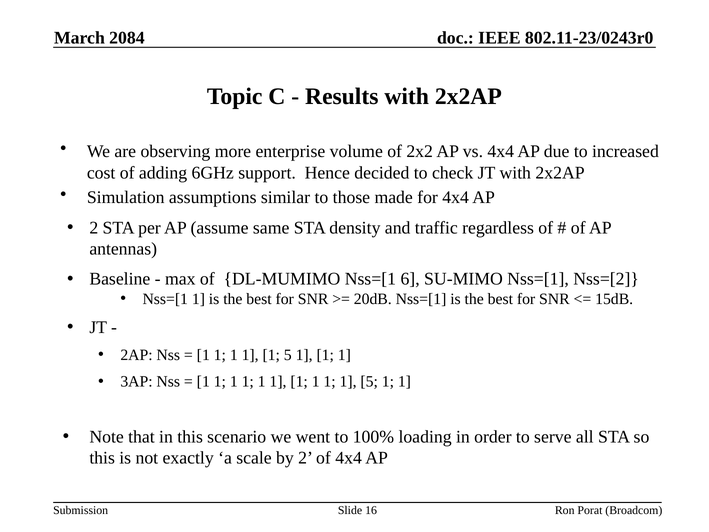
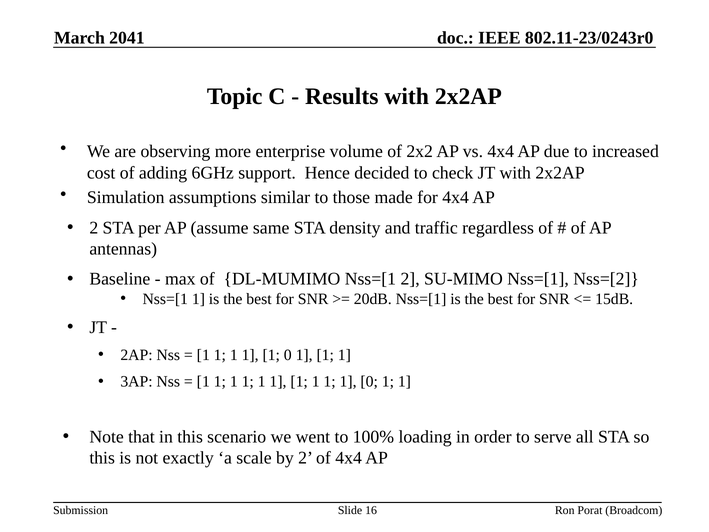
2084: 2084 -> 2041 (127, 38)
Nss=[1 6: 6 -> 2 (410, 279)
5: 5 -> 0 (288, 355)
5: 5 -> 0 (369, 382)
